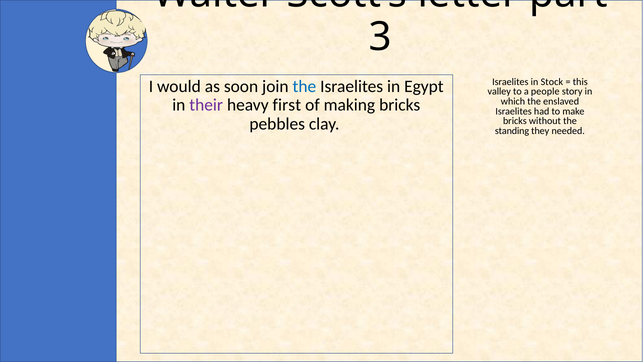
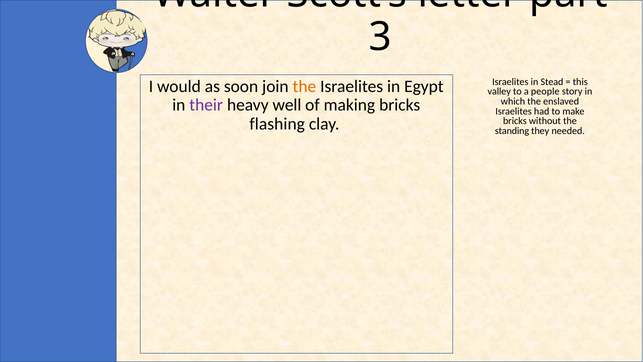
Stock: Stock -> Stead (552, 82)
the colour: blue -> orange (304, 86)
first: first -> well (287, 105)
pebbles: pebbles -> flashing (277, 124)
